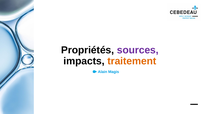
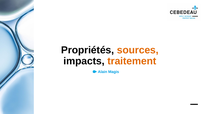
sources colour: purple -> orange (138, 50)
